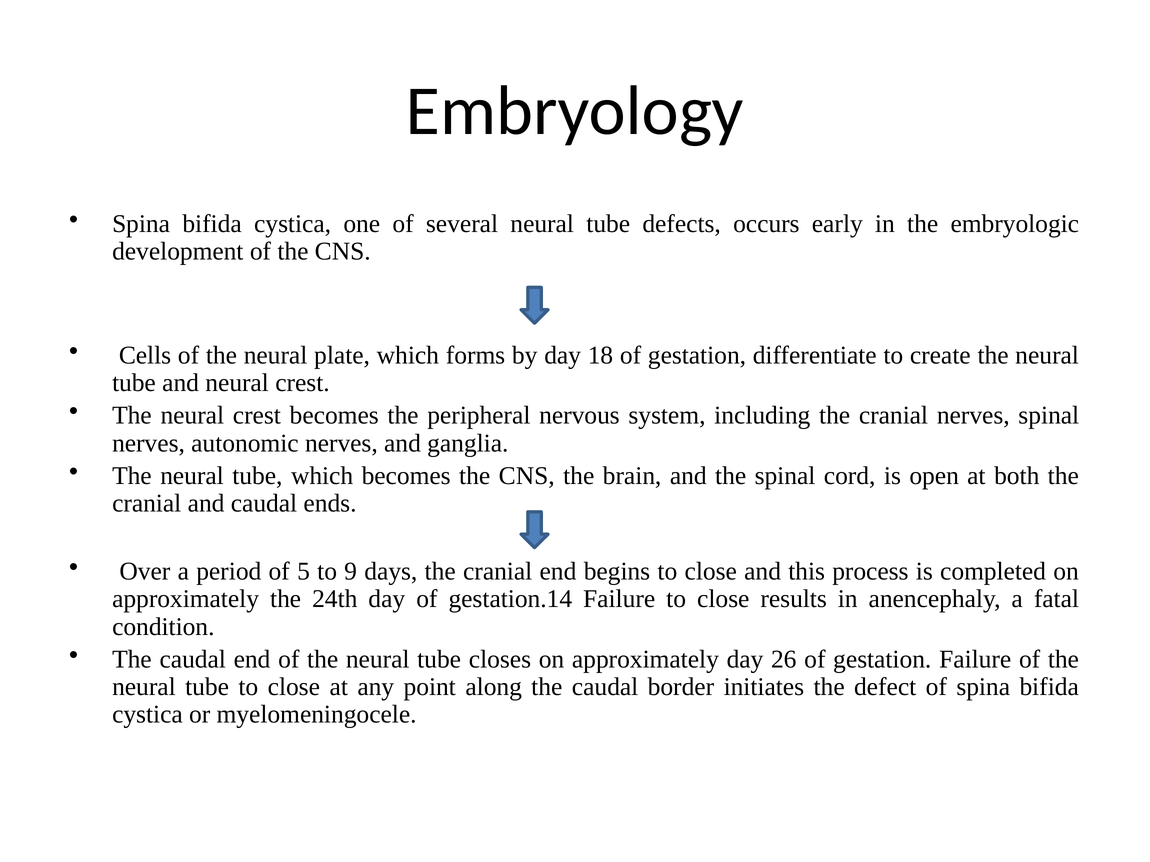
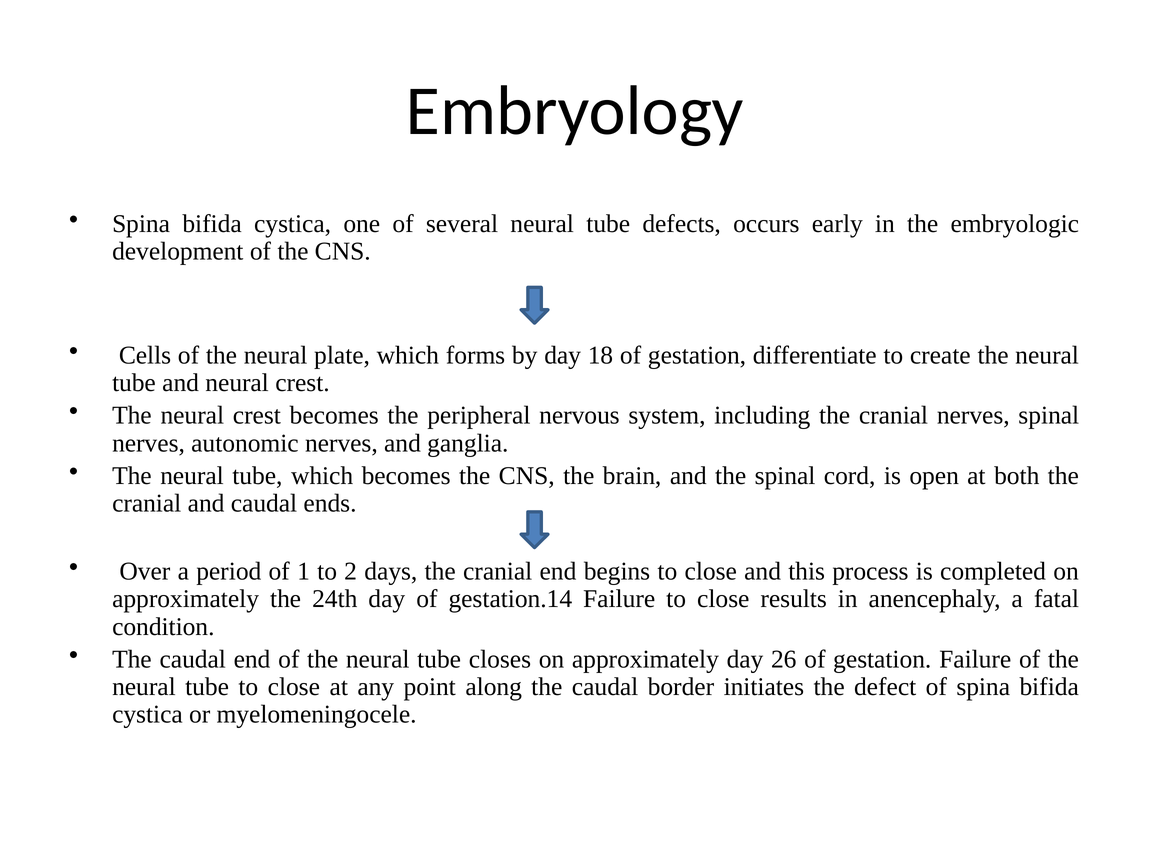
5: 5 -> 1 (304, 572)
9: 9 -> 2 (351, 572)
